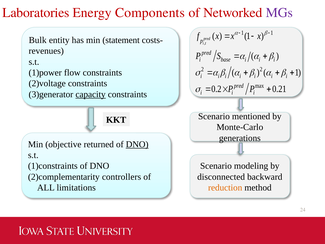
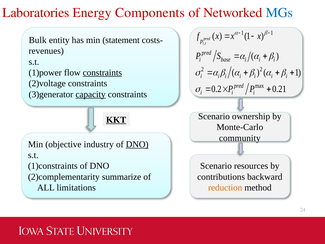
MGs colour: purple -> blue (279, 13)
constraints underline: none -> present (102, 73)
KKT underline: none -> present (116, 120)
mentioned: mentioned -> ownership (251, 116)
generations: generations -> community (240, 138)
returned: returned -> industry (99, 144)
modeling: modeling -> resources (251, 166)
controllers: controllers -> summarize (122, 177)
disconnected: disconnected -> contributions (221, 177)
